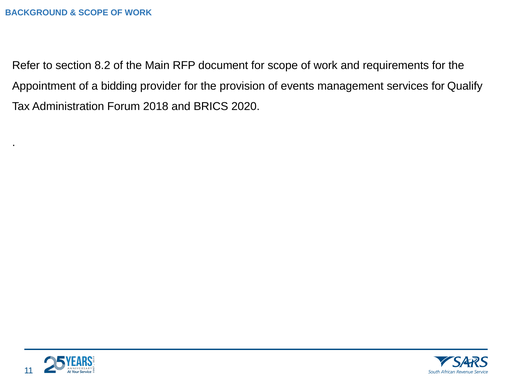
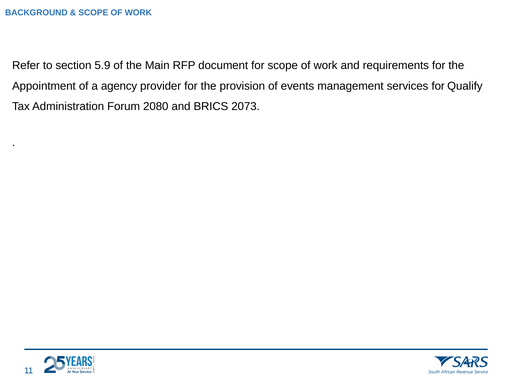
8.2: 8.2 -> 5.9 (102, 66)
bidding: bidding -> agency (119, 86)
2018: 2018 -> 2080 (156, 106)
2020: 2020 -> 2073 (246, 106)
